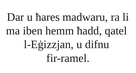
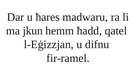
iben: iben -> jkun (33, 31)
